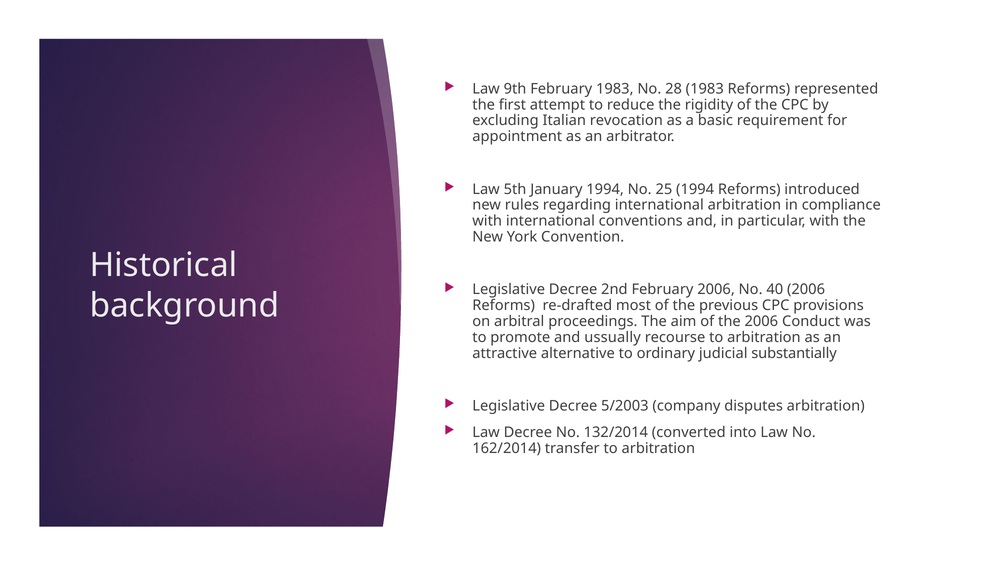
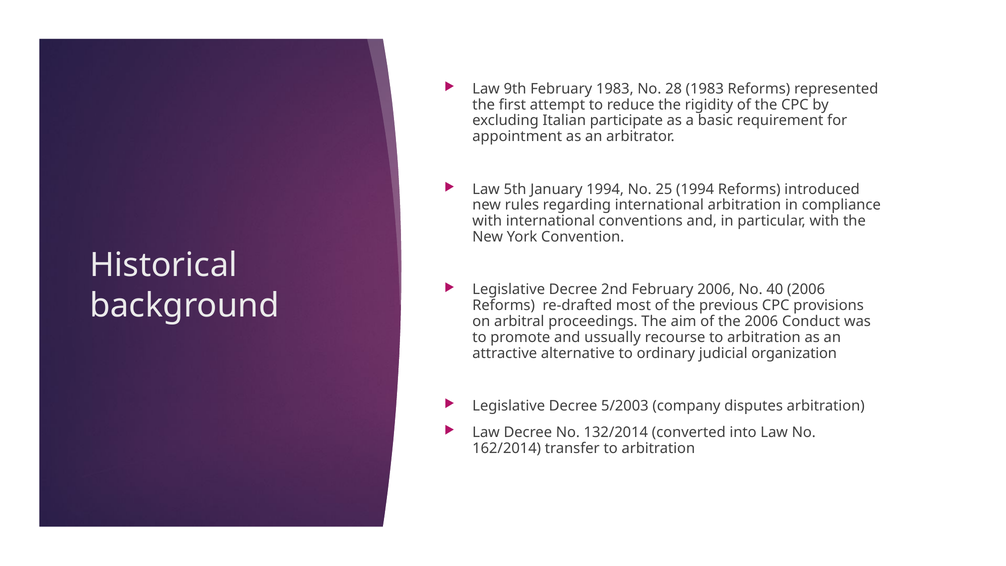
revocation: revocation -> participate (626, 121)
substantially: substantially -> organization (794, 353)
